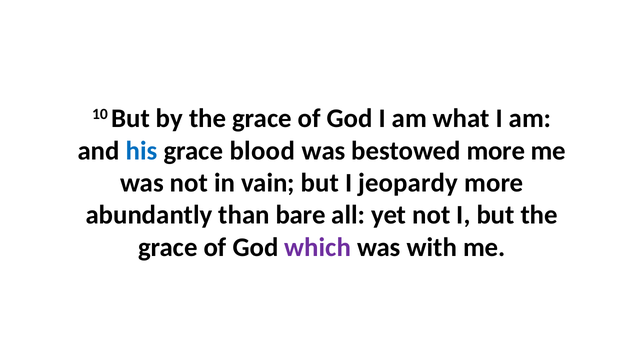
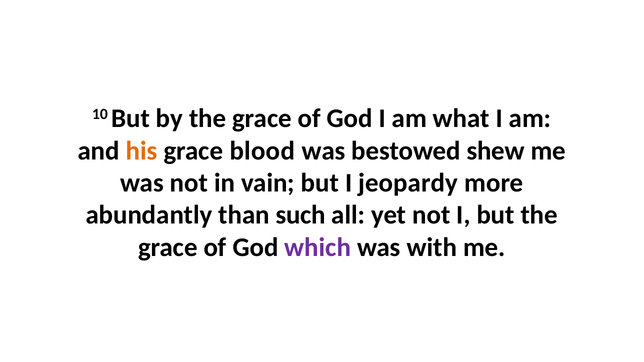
his colour: blue -> orange (142, 151)
bestowed more: more -> shew (496, 151)
bare: bare -> such (301, 215)
